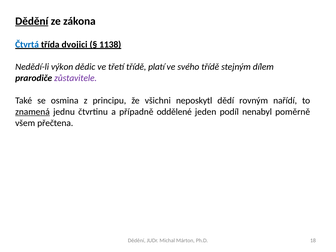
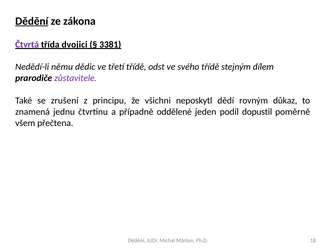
Čtvrtá colour: blue -> purple (27, 44)
1138: 1138 -> 3381 (110, 44)
výkon: výkon -> němu (62, 67)
platí: platí -> odst (156, 67)
osmina: osmina -> zrušení (65, 101)
nařídí: nařídí -> důkaz (285, 101)
znamená underline: present -> none (32, 112)
nenabyl: nenabyl -> dopustil (257, 112)
